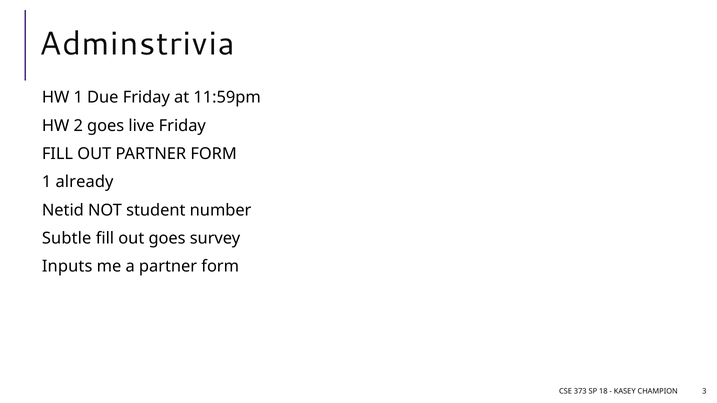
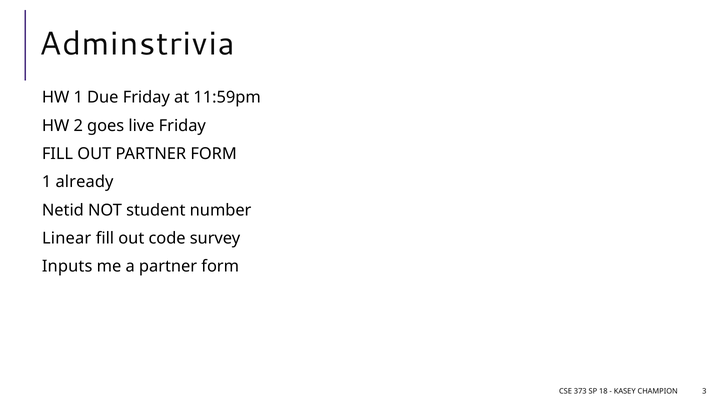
Subtle: Subtle -> Linear (67, 239)
out goes: goes -> code (167, 239)
